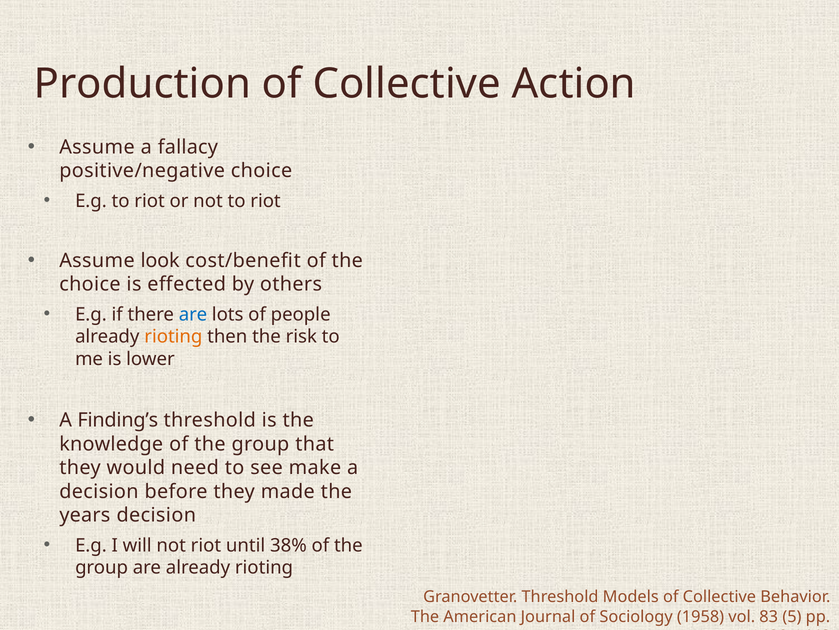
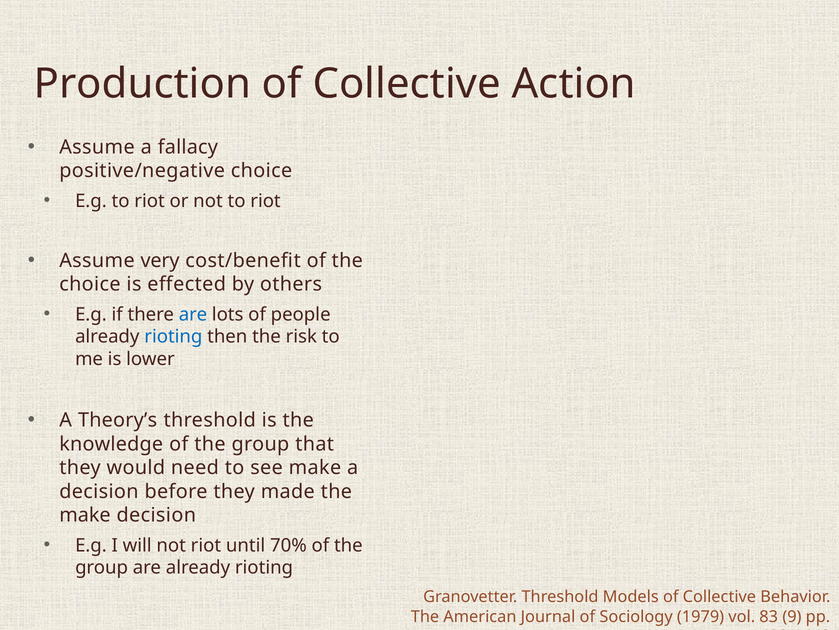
look: look -> very (160, 260)
rioting colour: orange -> blue (173, 336)
Finding’s: Finding’s -> Theory’s (118, 420)
years: years -> make (85, 515)
38%: 38% -> 70% (288, 545)
1958: 1958 -> 1979 (701, 616)
5: 5 -> 9 (792, 616)
